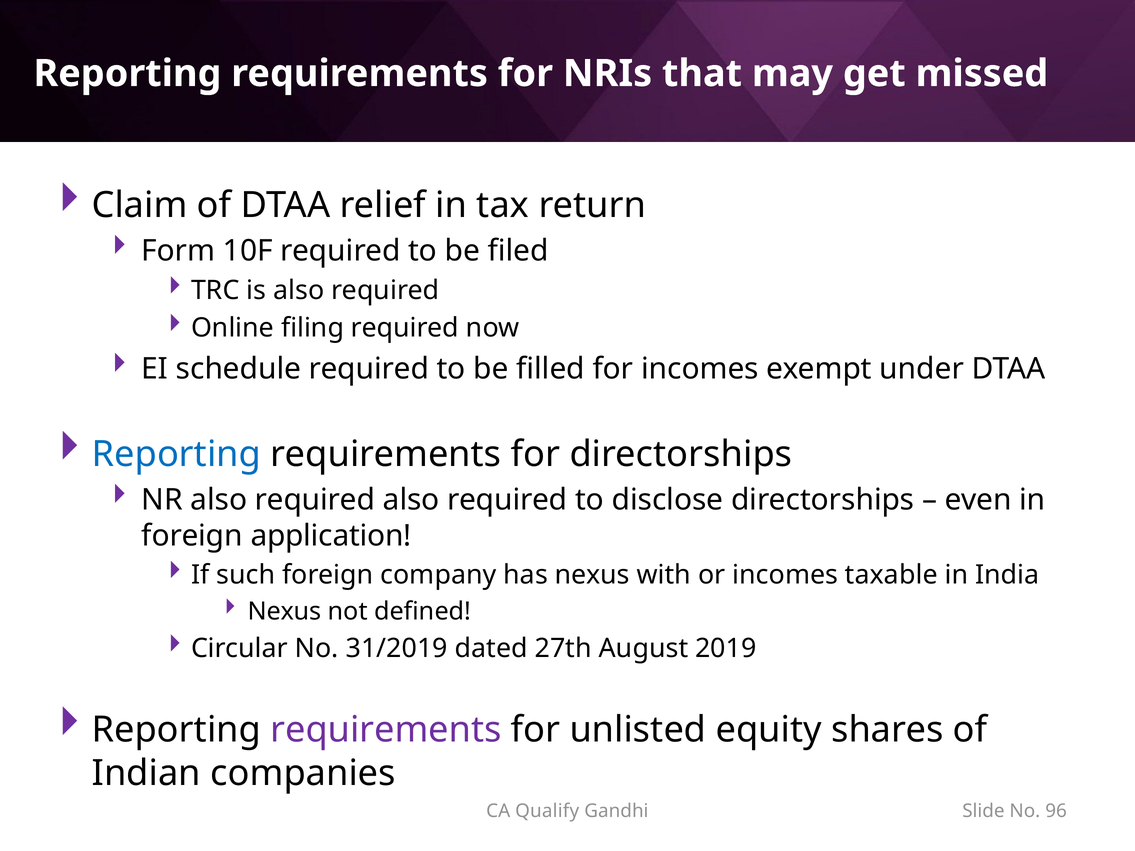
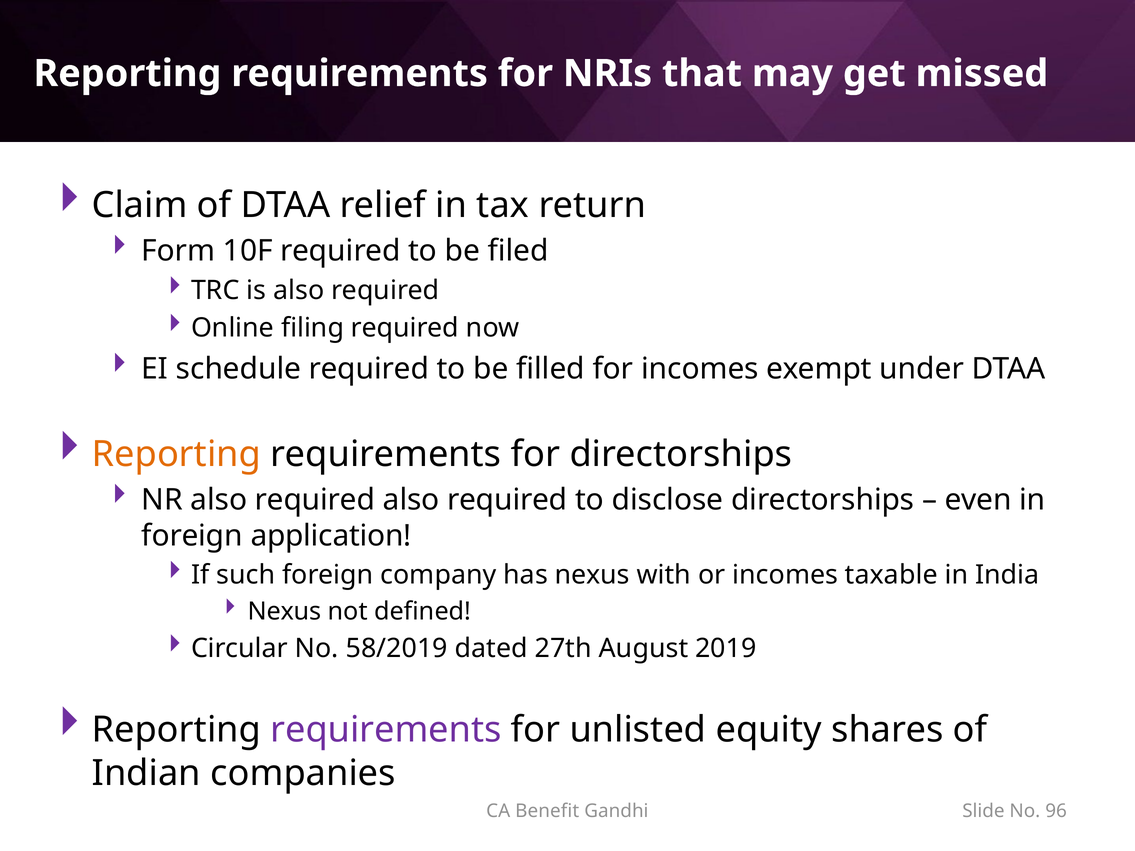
Reporting colour: blue -> orange (176, 454)
31/2019: 31/2019 -> 58/2019 (397, 648)
Qualify: Qualify -> Benefit (547, 811)
